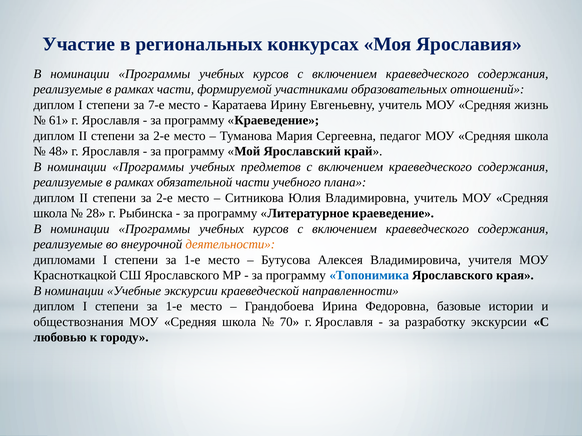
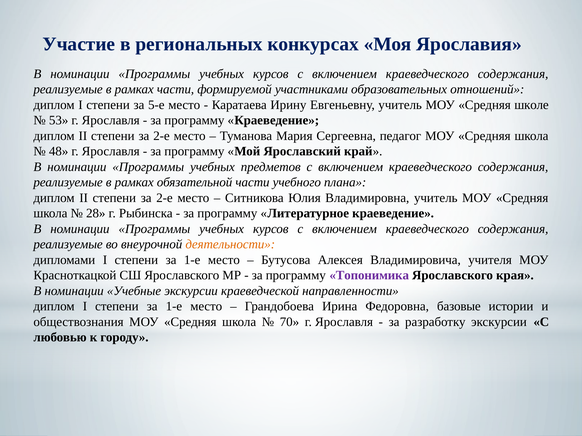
7-е: 7-е -> 5-е (156, 105)
жизнь: жизнь -> школе (532, 105)
61: 61 -> 53 (59, 120)
Топонимика colour: blue -> purple (369, 276)
